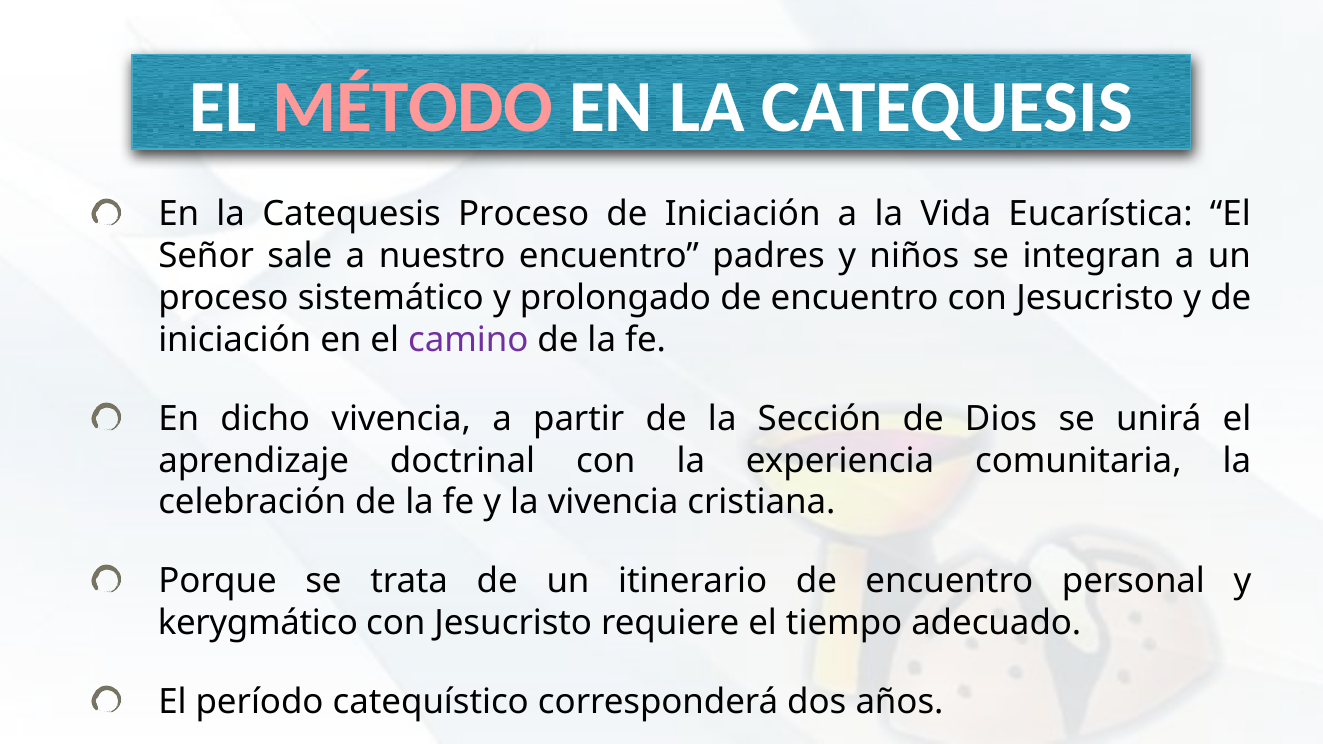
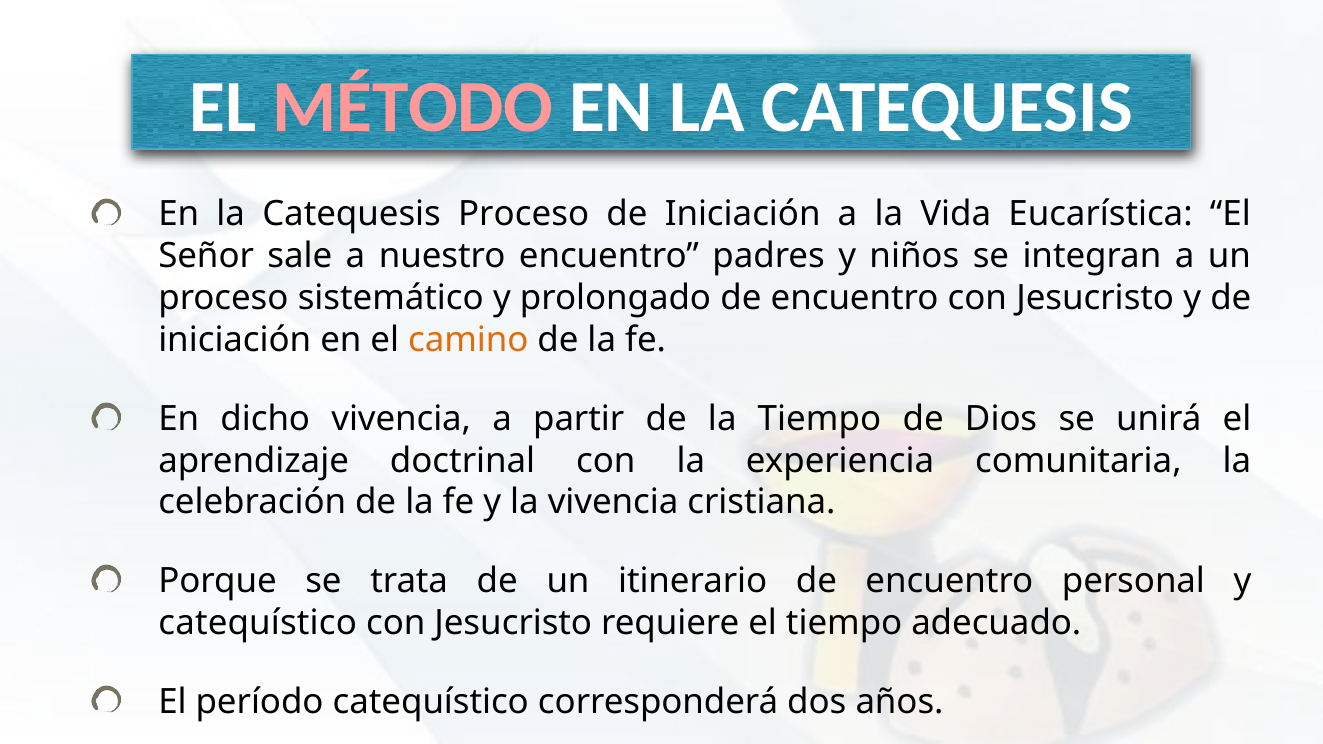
camino colour: purple -> orange (468, 340)
la Sección: Sección -> Tiempo (820, 419)
kerygmático: kerygmático -> catequístico (258, 623)
